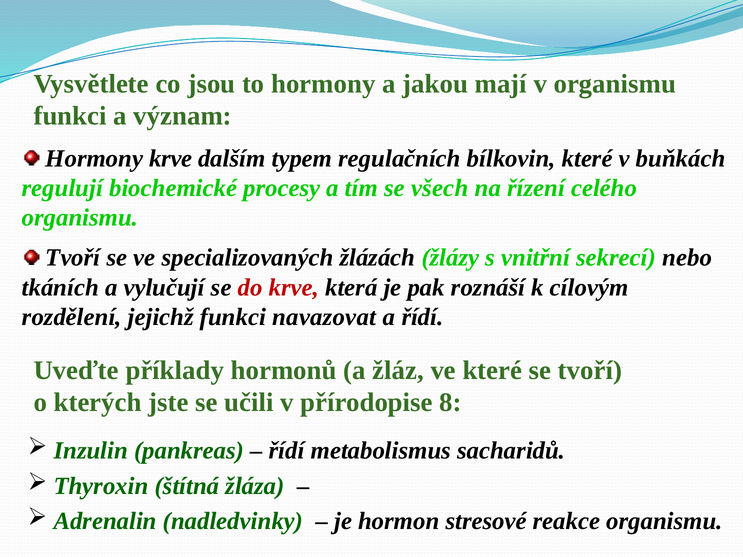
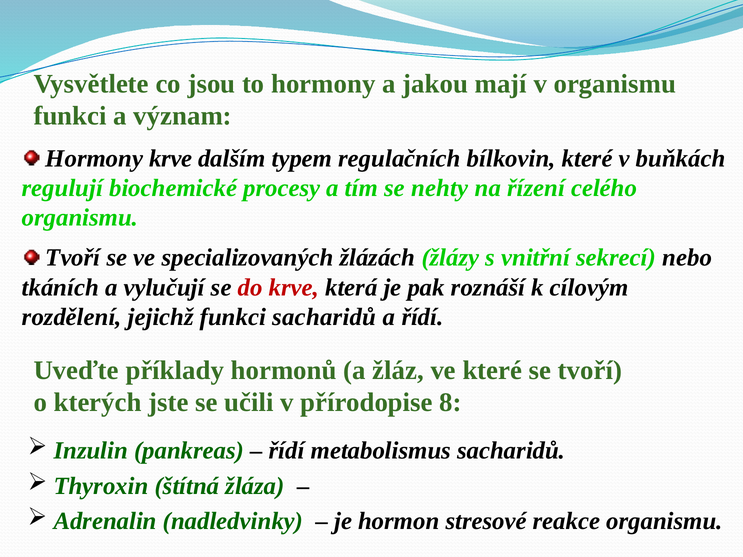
všech: všech -> nehty (440, 188)
funkci navazovat: navazovat -> sacharidů (324, 317)
